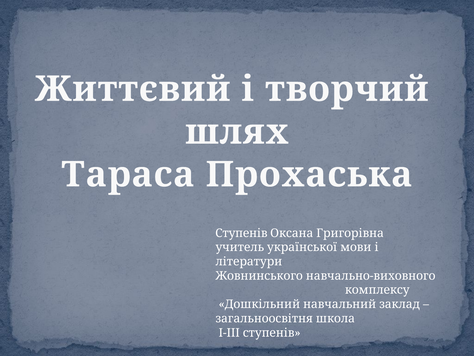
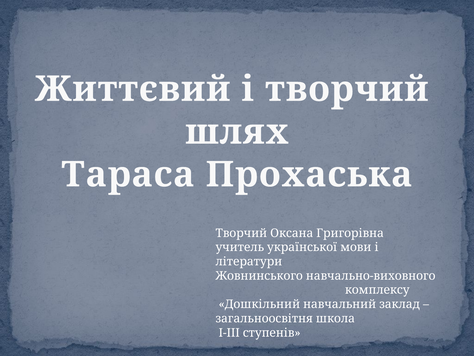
Ступенів: Ступенів -> Творчий (241, 233)
